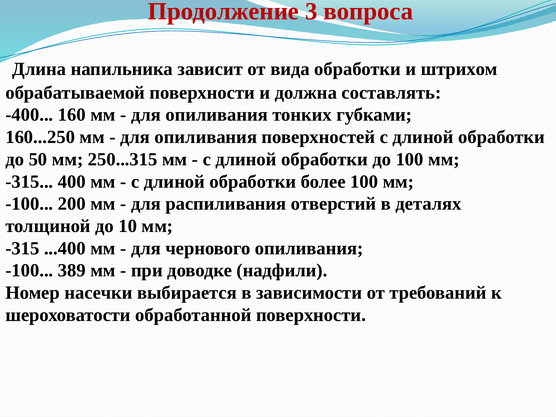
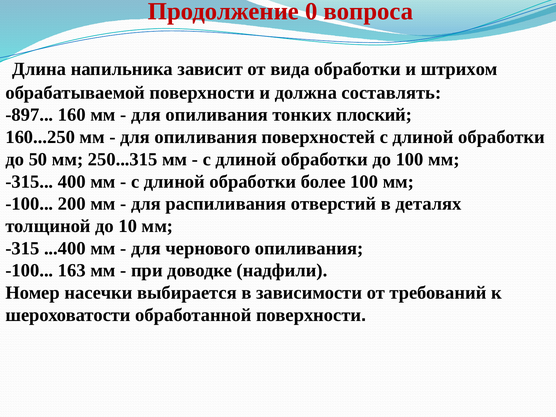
3: 3 -> 0 (311, 11)
-400: -400 -> -897 (29, 115)
губками: губками -> плоский (374, 115)
389: 389 -> 163 (72, 271)
